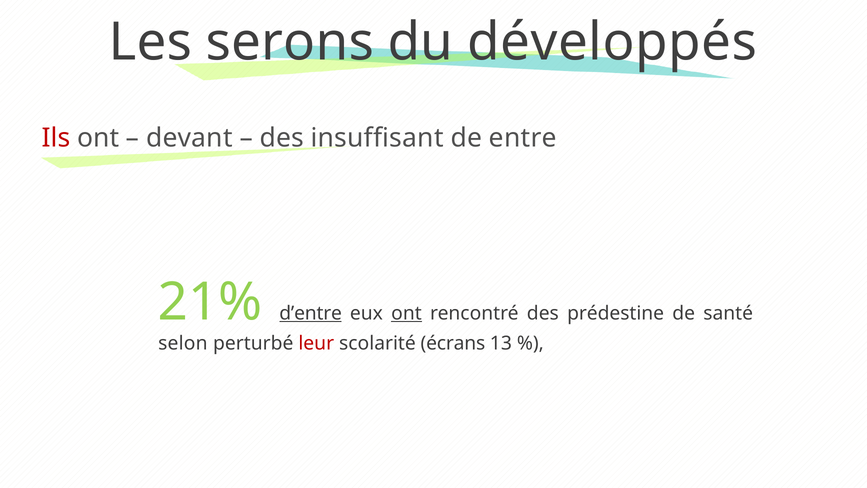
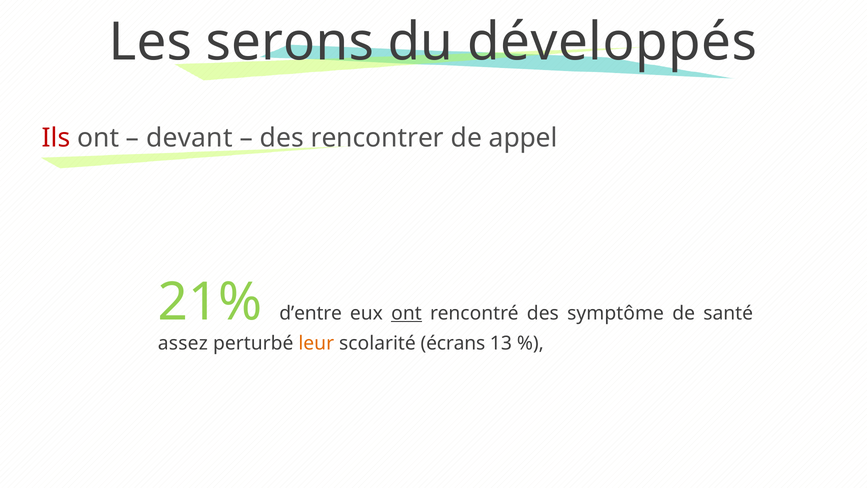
insuffisant: insuffisant -> rencontrer (377, 138)
entre: entre -> appel (523, 138)
d’entre underline: present -> none (311, 313)
prédestine: prédestine -> symptôme (616, 313)
selon: selon -> assez (183, 343)
leur colour: red -> orange (316, 343)
